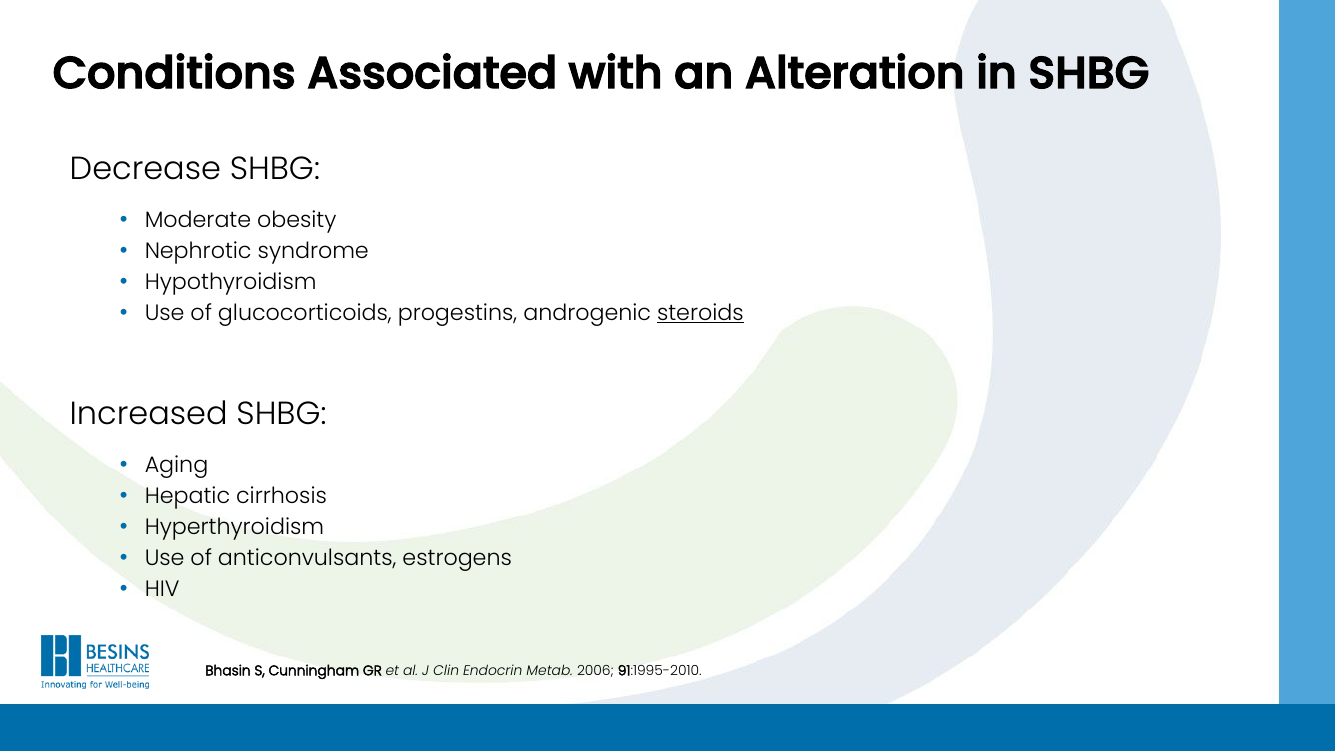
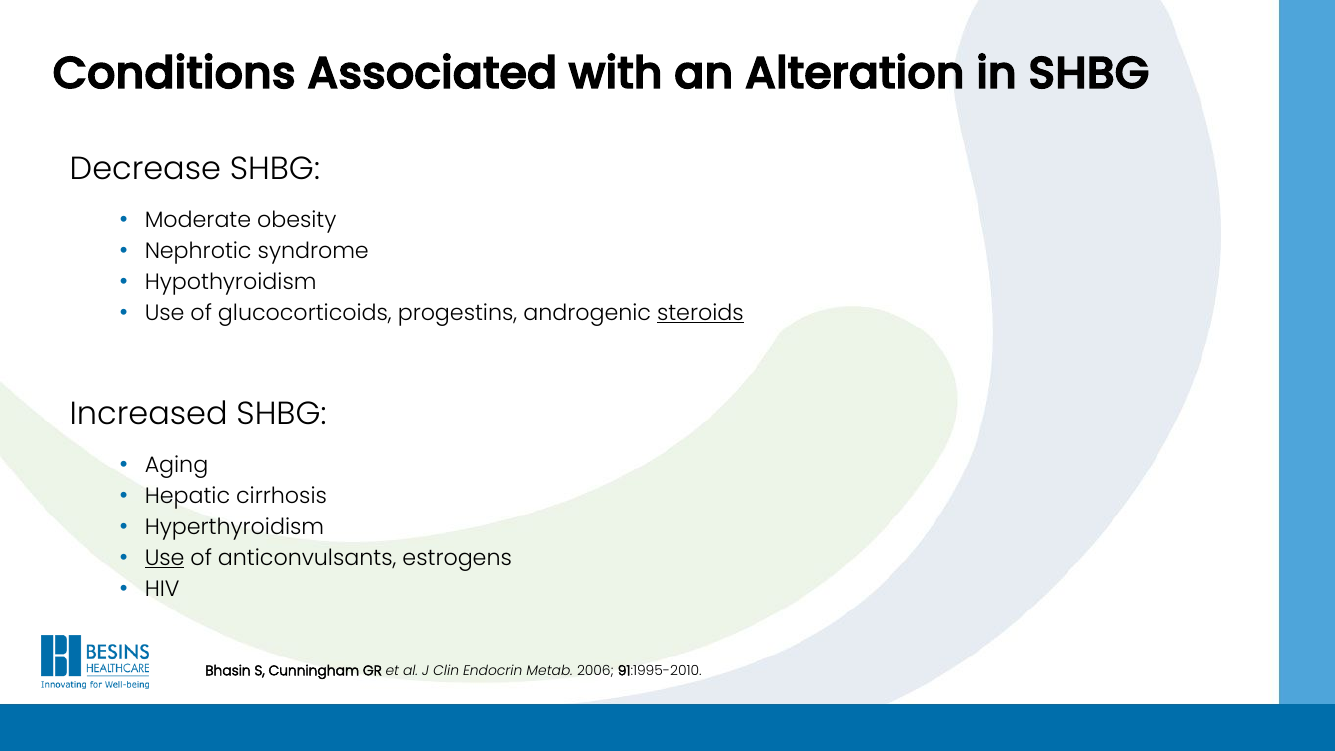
Use underline: none -> present (165, 558)
